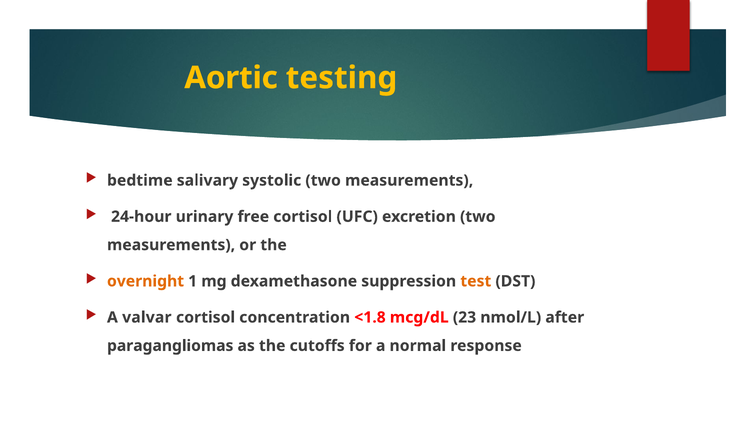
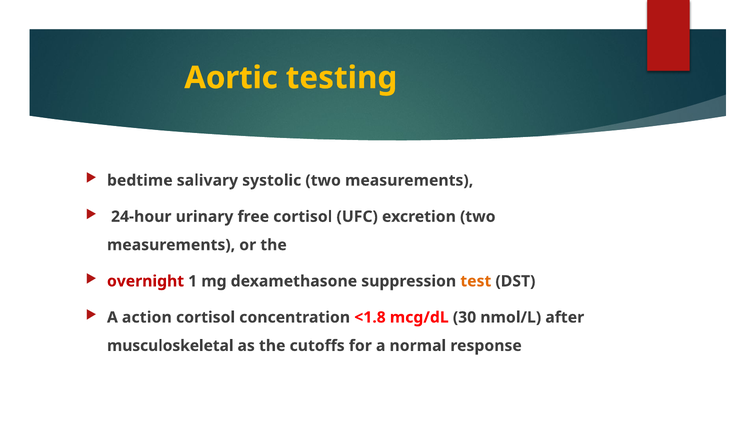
overnight colour: orange -> red (146, 281)
valvar: valvar -> action (147, 318)
23: 23 -> 30 (465, 318)
paragangliomas: paragangliomas -> musculoskeletal (170, 346)
